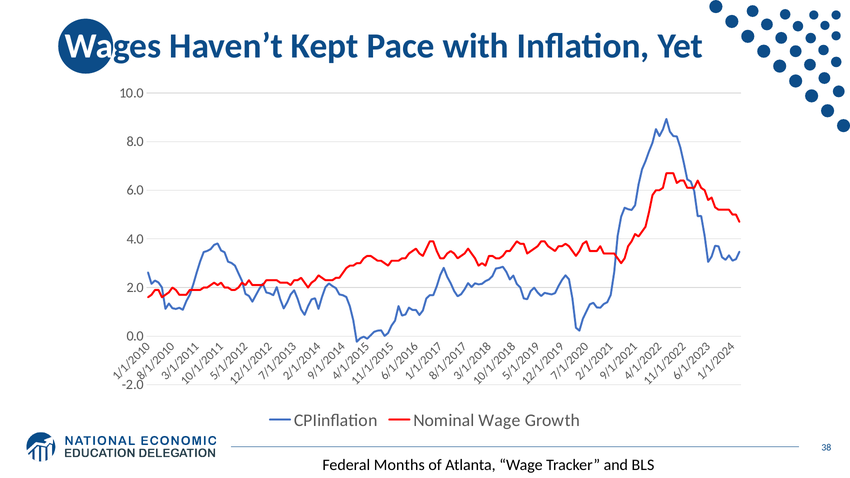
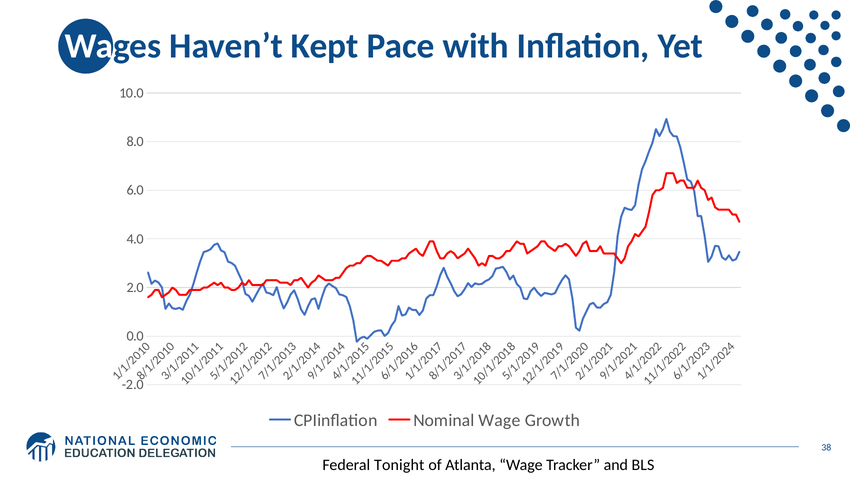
Months: Months -> Tonight (399, 465)
